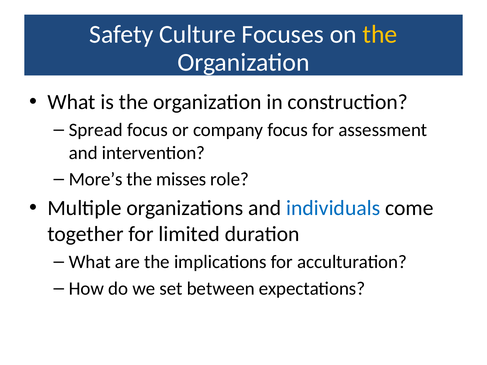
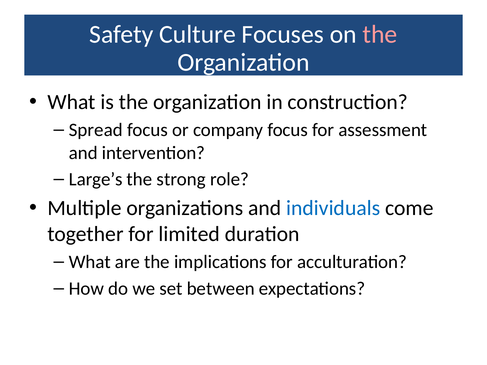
the colour: yellow -> pink (380, 35)
More’s: More’s -> Large’s (96, 179)
misses: misses -> strong (181, 179)
